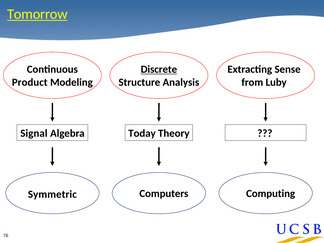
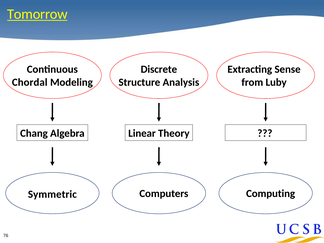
Discrete underline: present -> none (159, 69)
Product: Product -> Chordal (30, 82)
Signal: Signal -> Chang (34, 133)
Today: Today -> Linear (142, 133)
